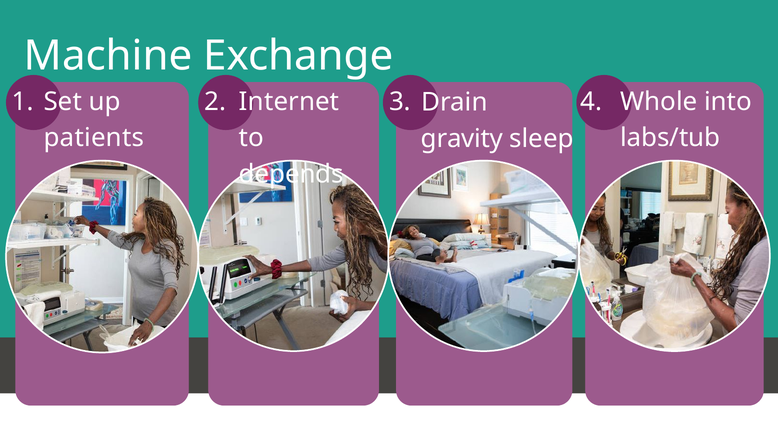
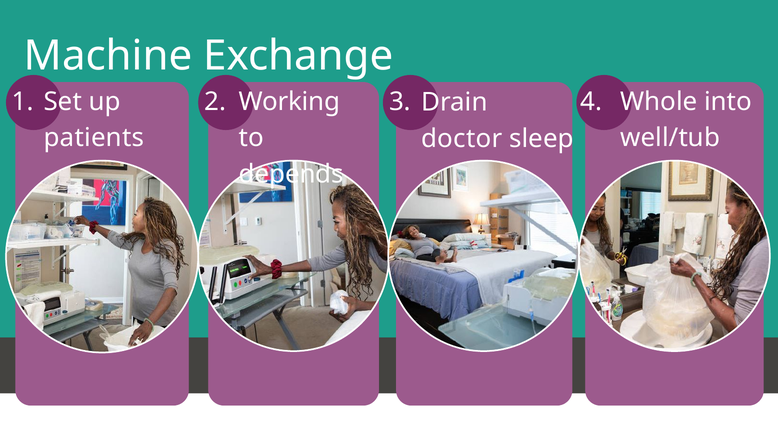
Internet: Internet -> Working (289, 102)
labs/tub: labs/tub -> well/tub (670, 138)
gravity: gravity -> doctor (462, 139)
